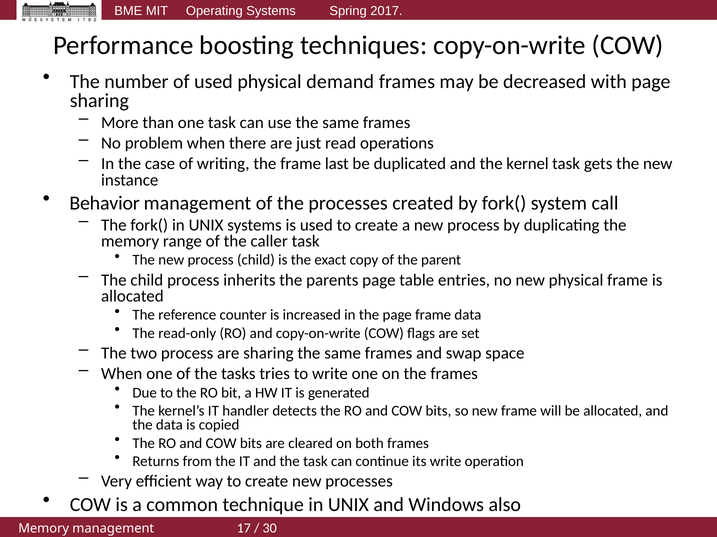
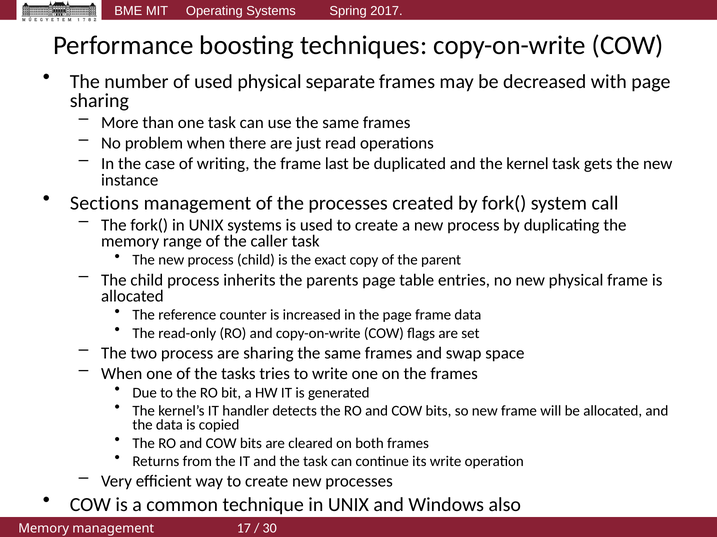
demand: demand -> separate (340, 82)
Behavior: Behavior -> Sections (104, 204)
